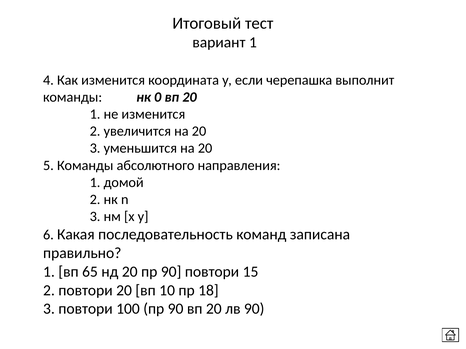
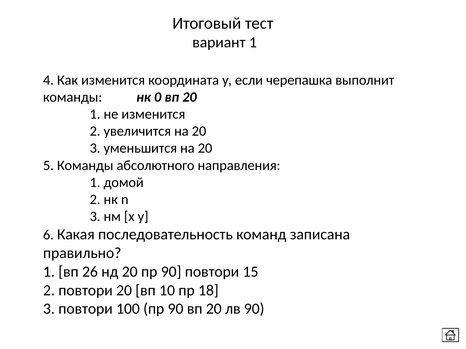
65: 65 -> 26 (90, 272)
